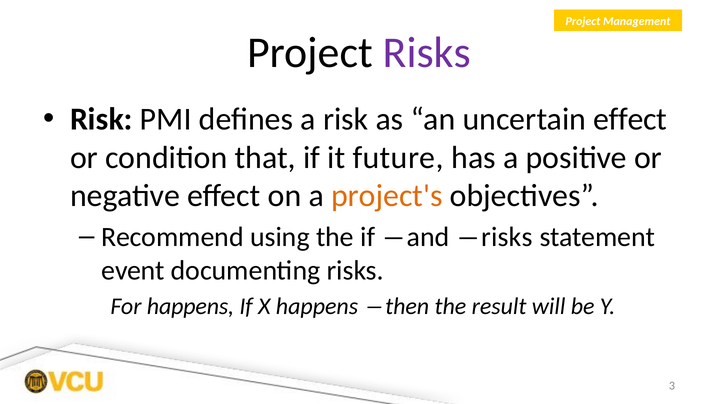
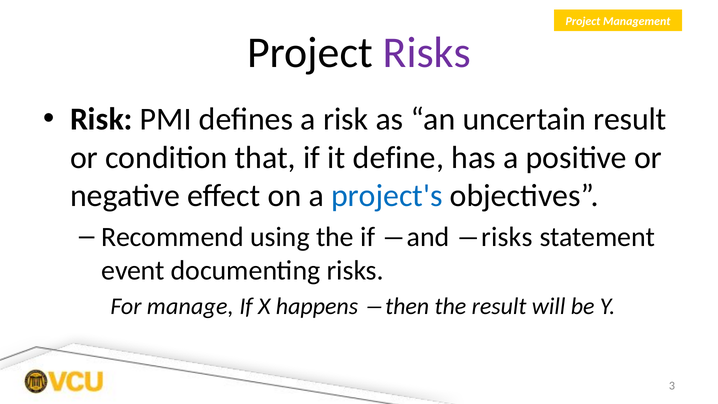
uncertain effect: effect -> result (630, 119)
future: future -> define (398, 158)
project's colour: orange -> blue (387, 196)
For happens: happens -> manage (190, 306)
